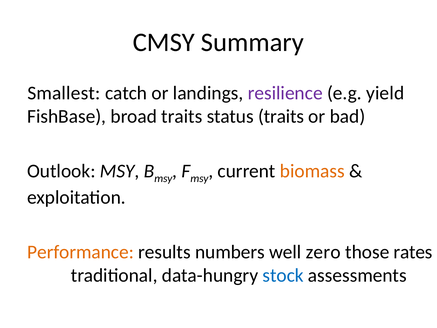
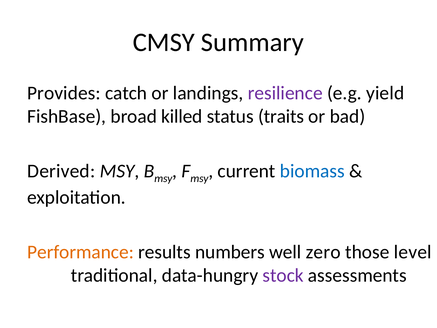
Smallest: Smallest -> Provides (64, 93)
broad traits: traits -> killed (182, 116)
Outlook: Outlook -> Derived (61, 171)
biomass colour: orange -> blue (312, 171)
rates: rates -> level (413, 252)
stock colour: blue -> purple (283, 275)
